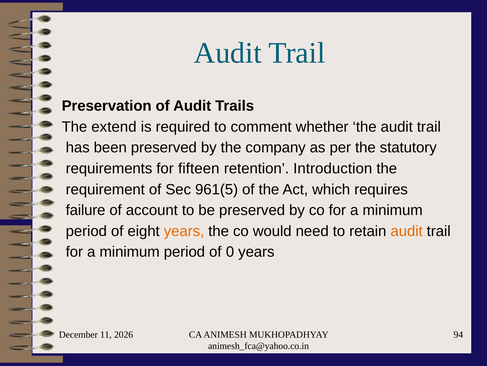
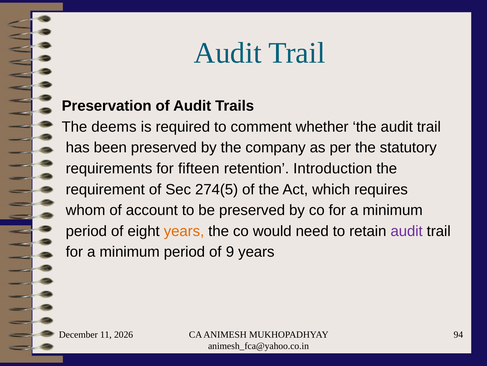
extend: extend -> deems (114, 127)
961(5: 961(5 -> 274(5 (217, 189)
failure: failure -> whom (86, 210)
audit colour: orange -> purple (407, 231)
0: 0 -> 9 (230, 251)
